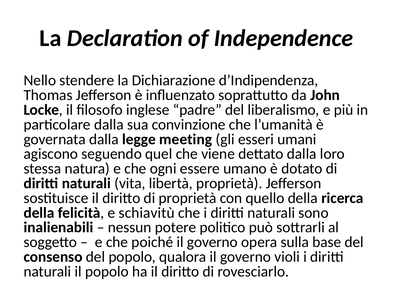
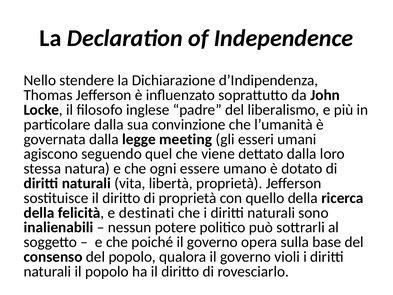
schiavitù: schiavitù -> destinati (147, 213)
